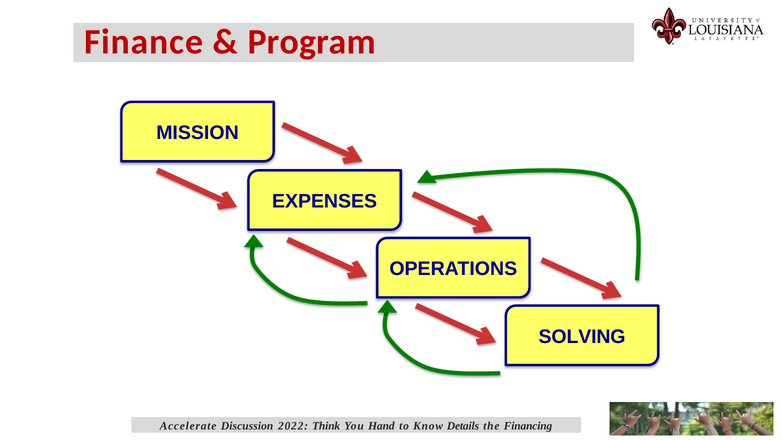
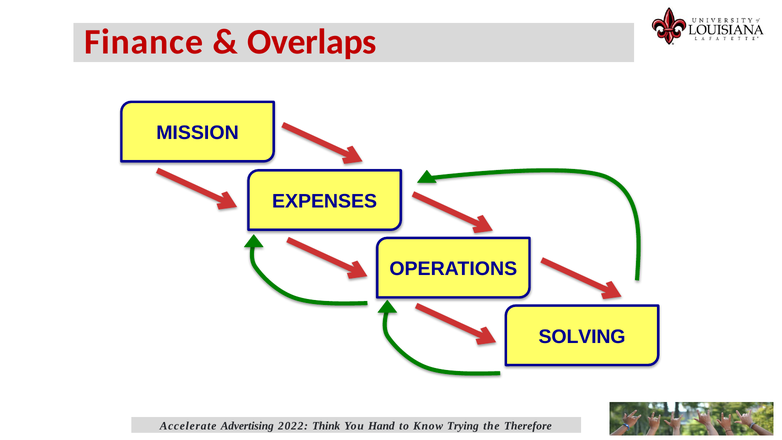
Program: Program -> Overlaps (312, 42)
Discussion: Discussion -> Advertising (247, 426)
Details: Details -> Trying (463, 426)
Financing: Financing -> Therefore (528, 426)
